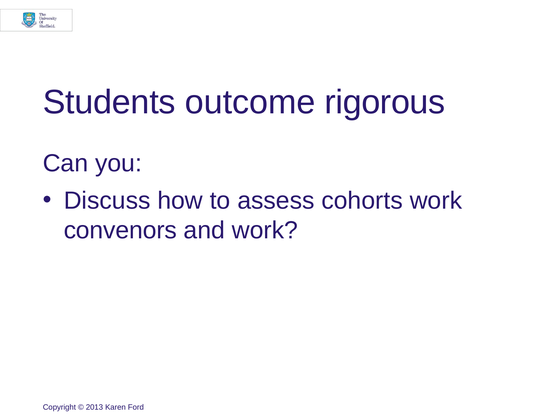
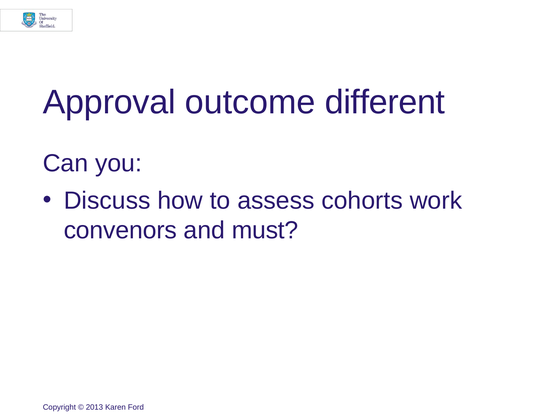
Students: Students -> Approval (109, 102)
rigorous: rigorous -> different (385, 102)
and work: work -> must (265, 231)
